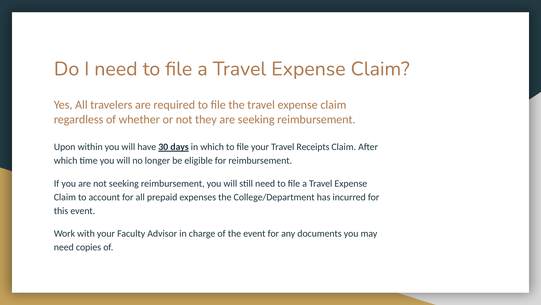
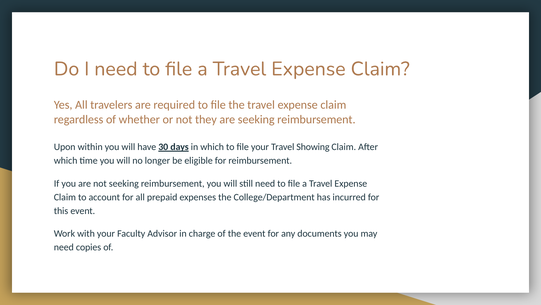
Receipts: Receipts -> Showing (313, 147)
